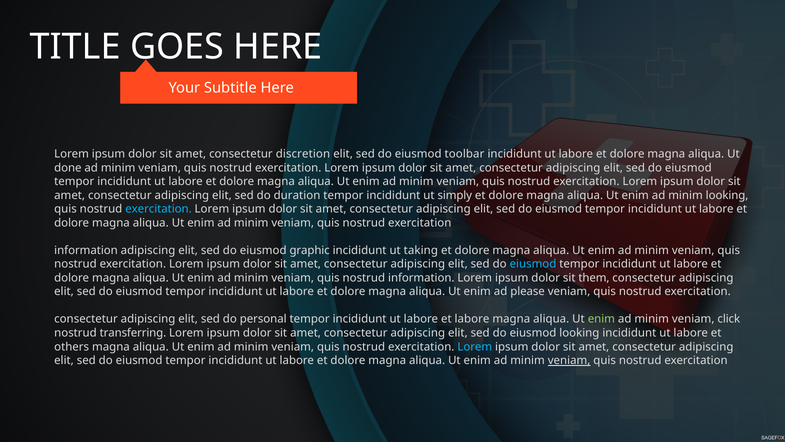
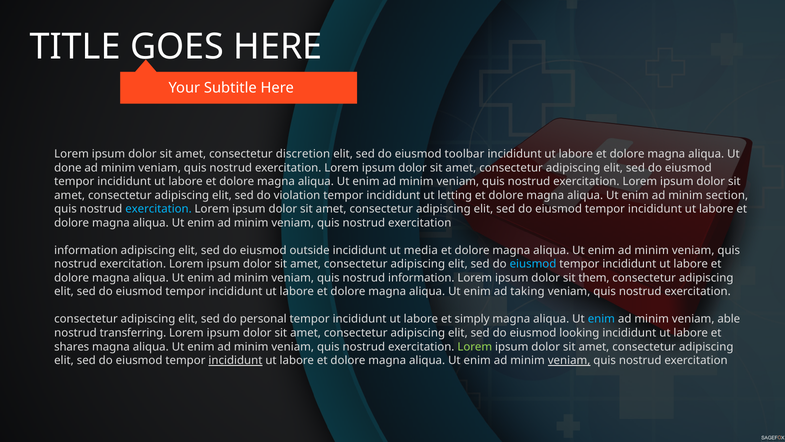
duration: duration -> violation (297, 195)
simply: simply -> letting (455, 195)
minim looking: looking -> section (727, 195)
graphic: graphic -> outside (310, 250)
taking: taking -> media (421, 250)
please: please -> taking (527, 291)
et labore: labore -> simply (472, 319)
enim colour: light green -> light blue (601, 319)
click: click -> able (729, 319)
others: others -> shares (72, 346)
Lorem colour: light blue -> light green (475, 346)
incididunt underline: none -> present (235, 360)
